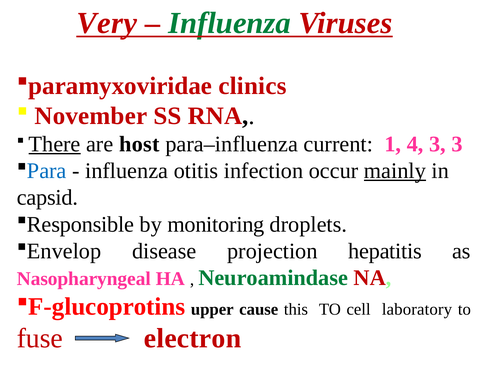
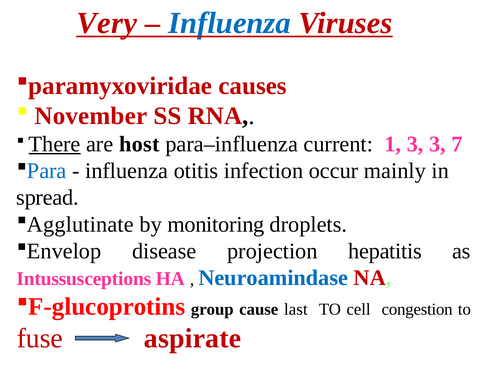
Influenza colour: green -> blue (230, 23)
clinics: clinics -> causes (253, 86)
1 4: 4 -> 3 (415, 144)
3 3: 3 -> 7 (457, 144)
mainly underline: present -> none (395, 171)
capsid: capsid -> spread (47, 198)
Responsible: Responsible -> Agglutinate (80, 225)
Nasopharyngeal: Nasopharyngeal -> Intussusceptions (84, 279)
Neuroamindase colour: green -> blue (273, 278)
upper: upper -> group (212, 310)
this: this -> last (296, 310)
laboratory: laboratory -> congestion (417, 310)
electron: electron -> aspirate (193, 339)
